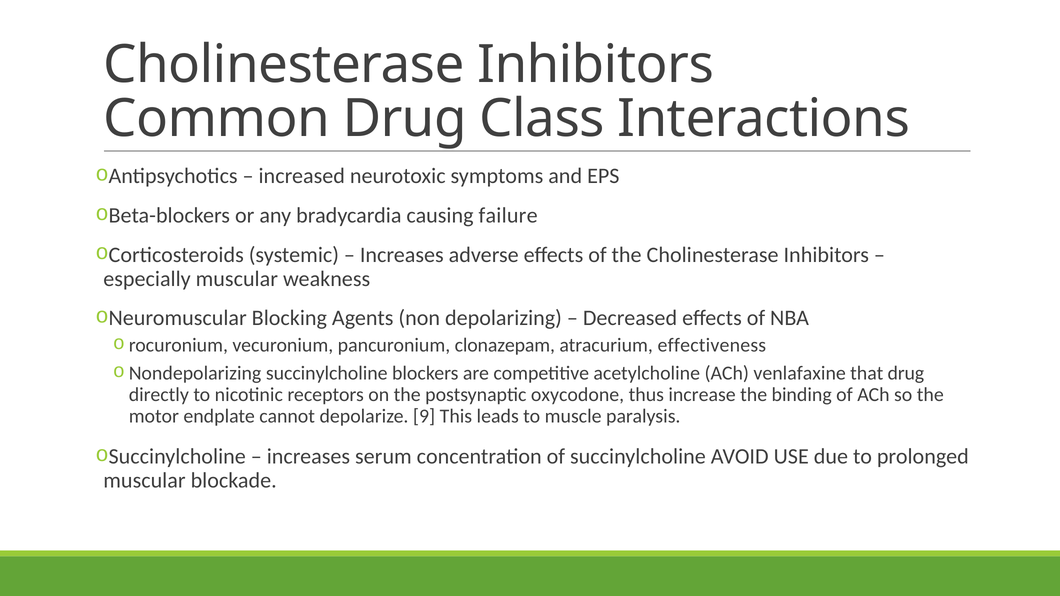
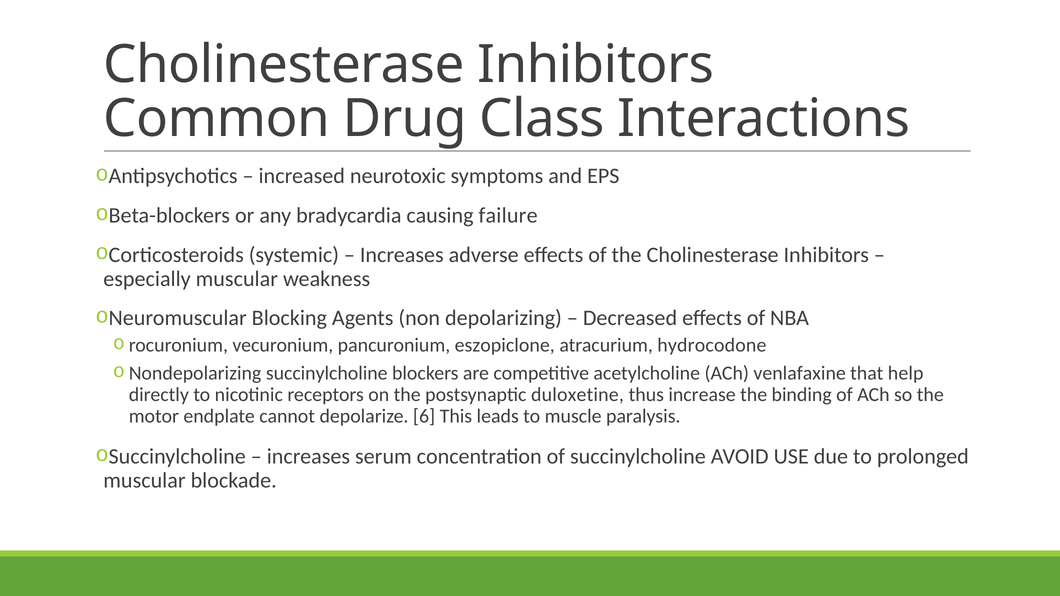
clonazepam: clonazepam -> eszopiclone (505, 345)
effectiveness: effectiveness -> hydrocodone (712, 345)
that drug: drug -> help (906, 373)
oxycodone: oxycodone -> duloxetine (577, 395)
9: 9 -> 6 (424, 416)
